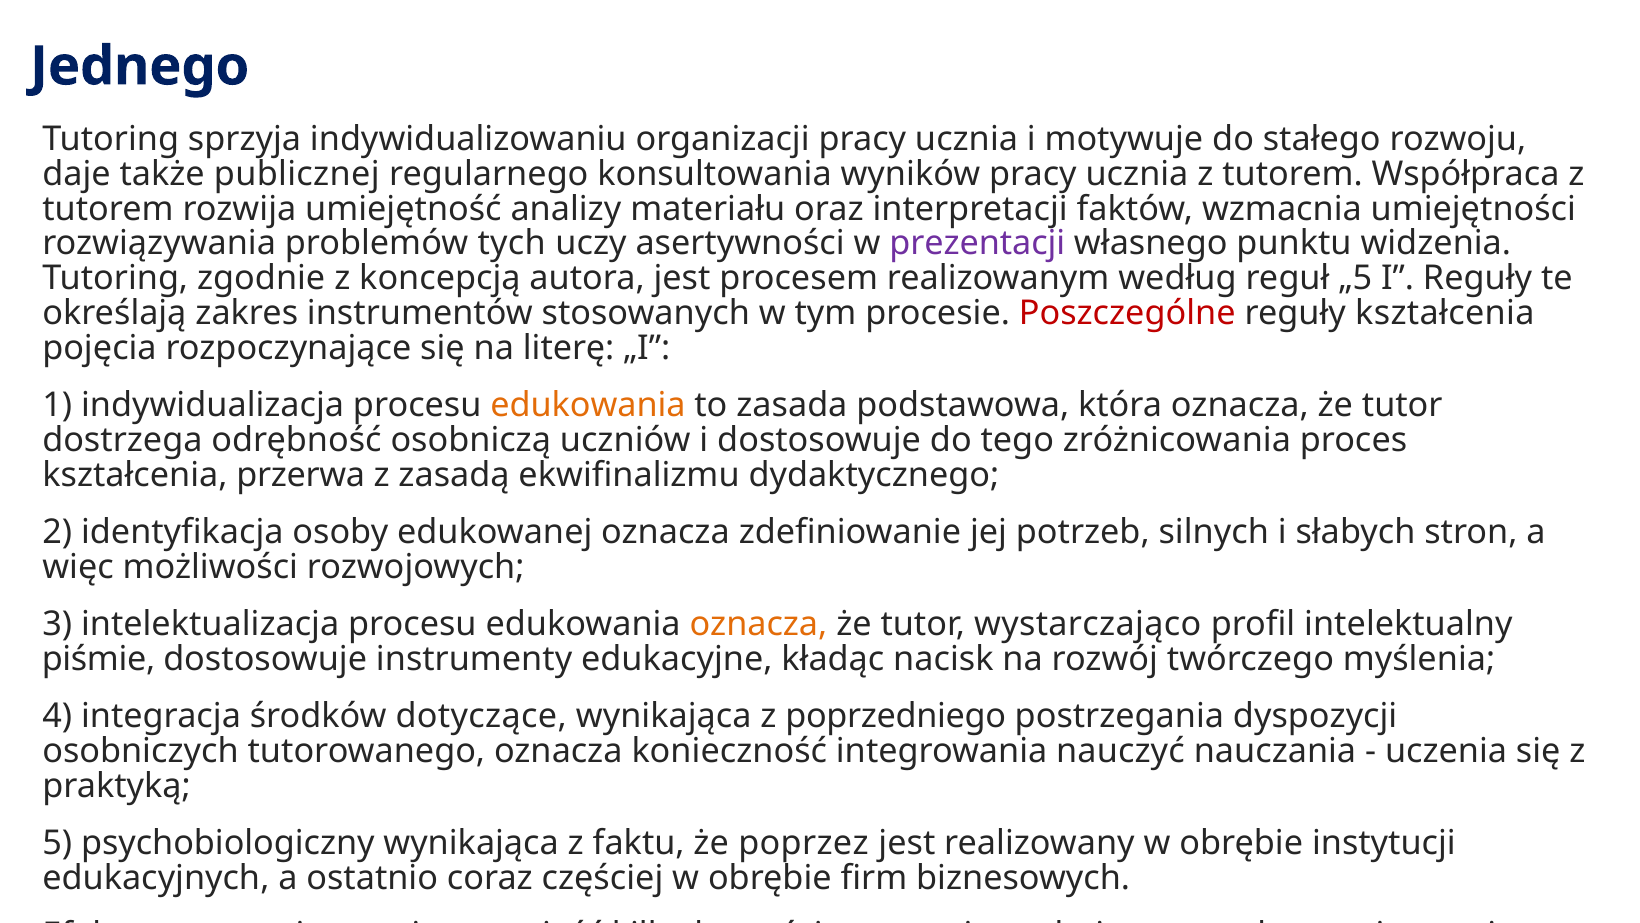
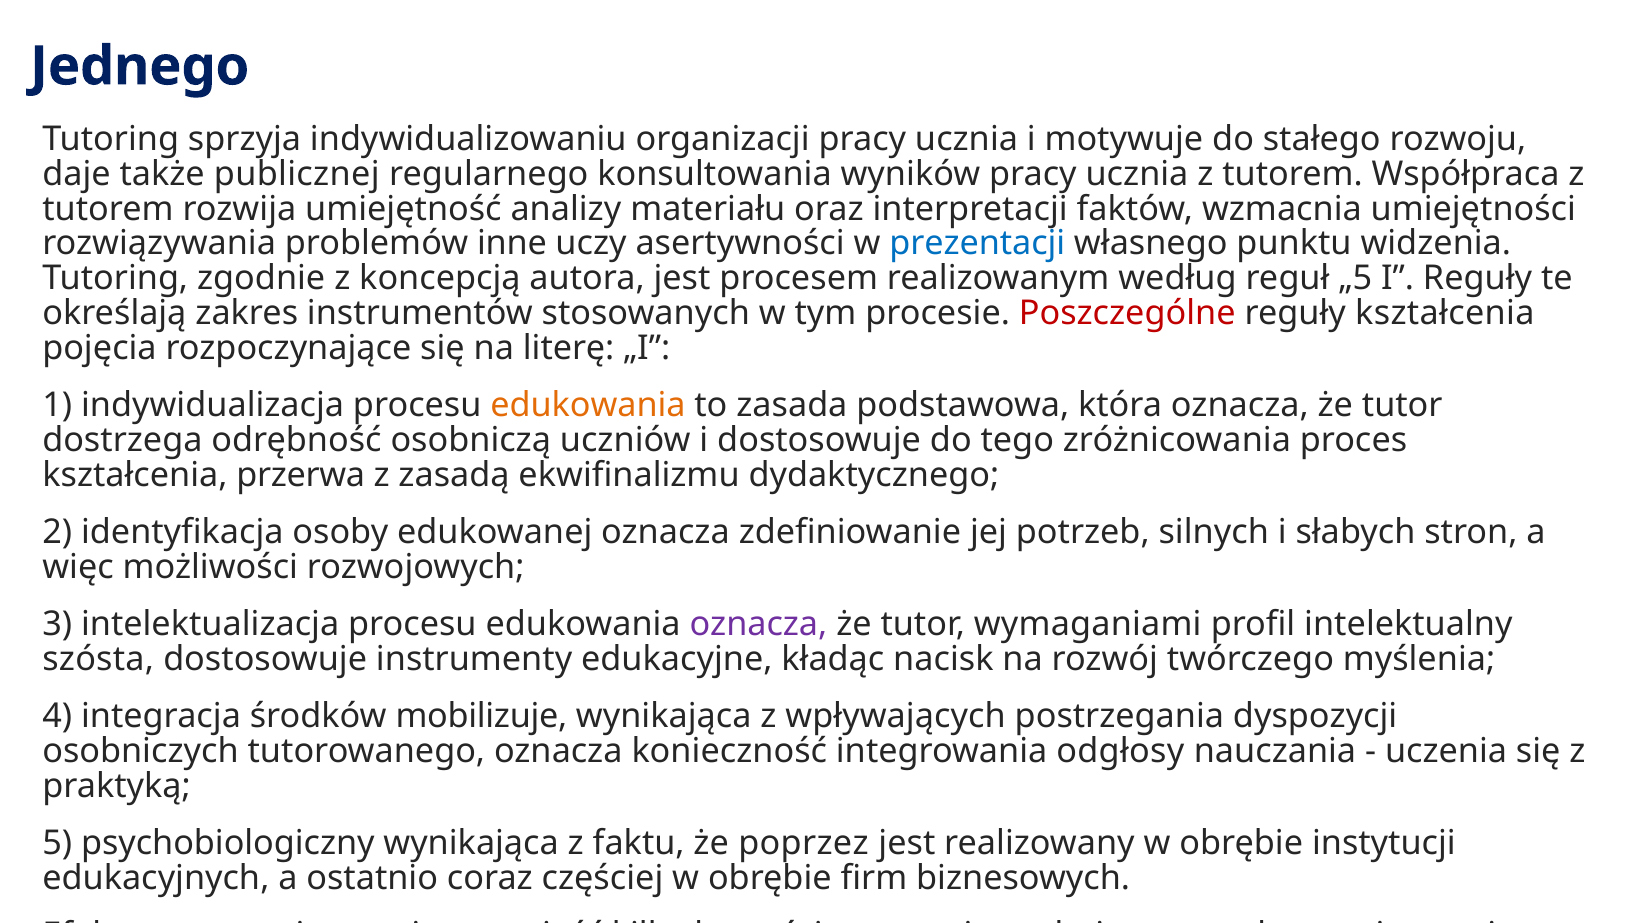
tych: tych -> inne (512, 244)
prezentacji colour: purple -> blue (977, 244)
oznacza colour: orange -> purple (758, 624)
wystarczająco: wystarczająco -> wymaganiami (1088, 624)
piśmie: piśmie -> szósta (98, 659)
dotyczące: dotyczące -> mobilizuje (481, 716)
poprzedniego: poprzedniego -> wpływających (895, 716)
nauczyć: nauczyć -> odgłosy (1120, 751)
